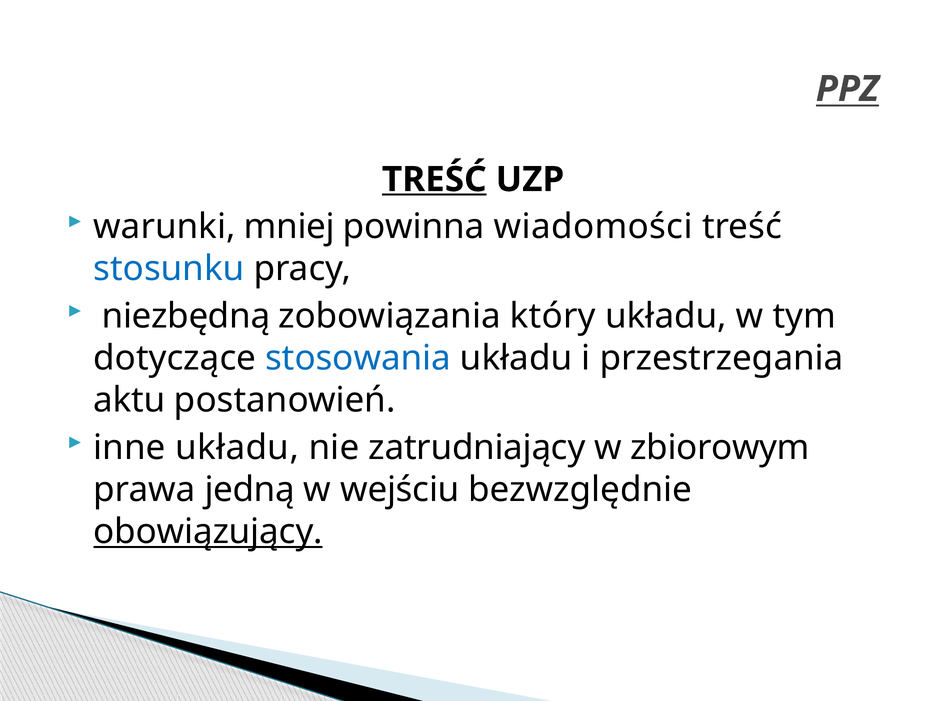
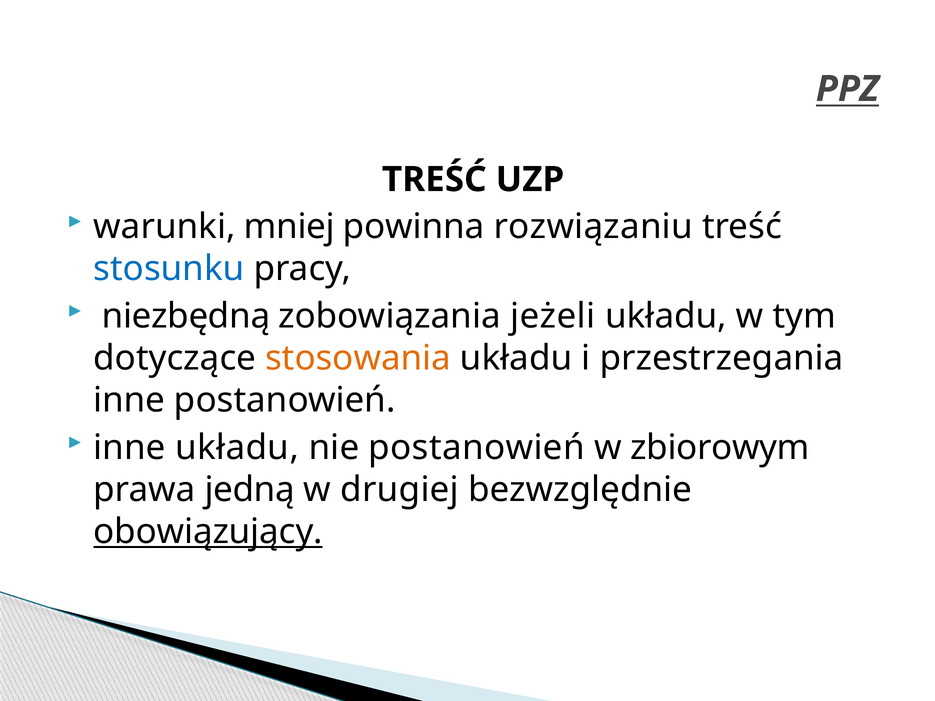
TREŚĆ underline: present -> none (434, 180)
wiadomości: wiadomości -> rozwiązaniu (593, 227)
który: który -> jeżeli (553, 316)
stosowania colour: blue -> orange (358, 358)
aktu: aktu -> inne (129, 401)
nie zatrudniający: zatrudniający -> postanowień (477, 448)
wejściu: wejściu -> drugiej (400, 490)
